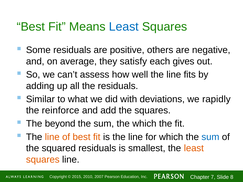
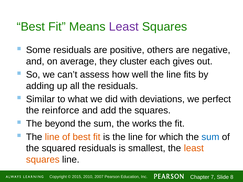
Least colour: blue -> purple (124, 27)
satisfy: satisfy -> cluster (133, 61)
rapidly: rapidly -> perfect (216, 99)
the which: which -> works (144, 124)
